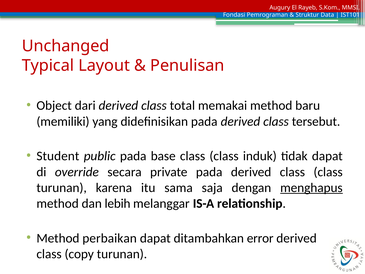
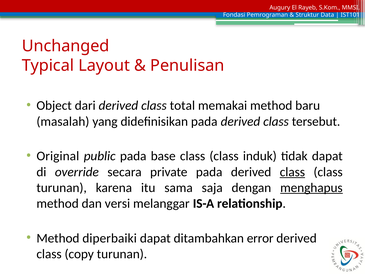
memiliki: memiliki -> masalah (63, 121)
Student: Student -> Original (58, 156)
class underline: none -> present (292, 172)
lebih: lebih -> versi (117, 203)
perbaikan: perbaikan -> diperbaiki (110, 238)
